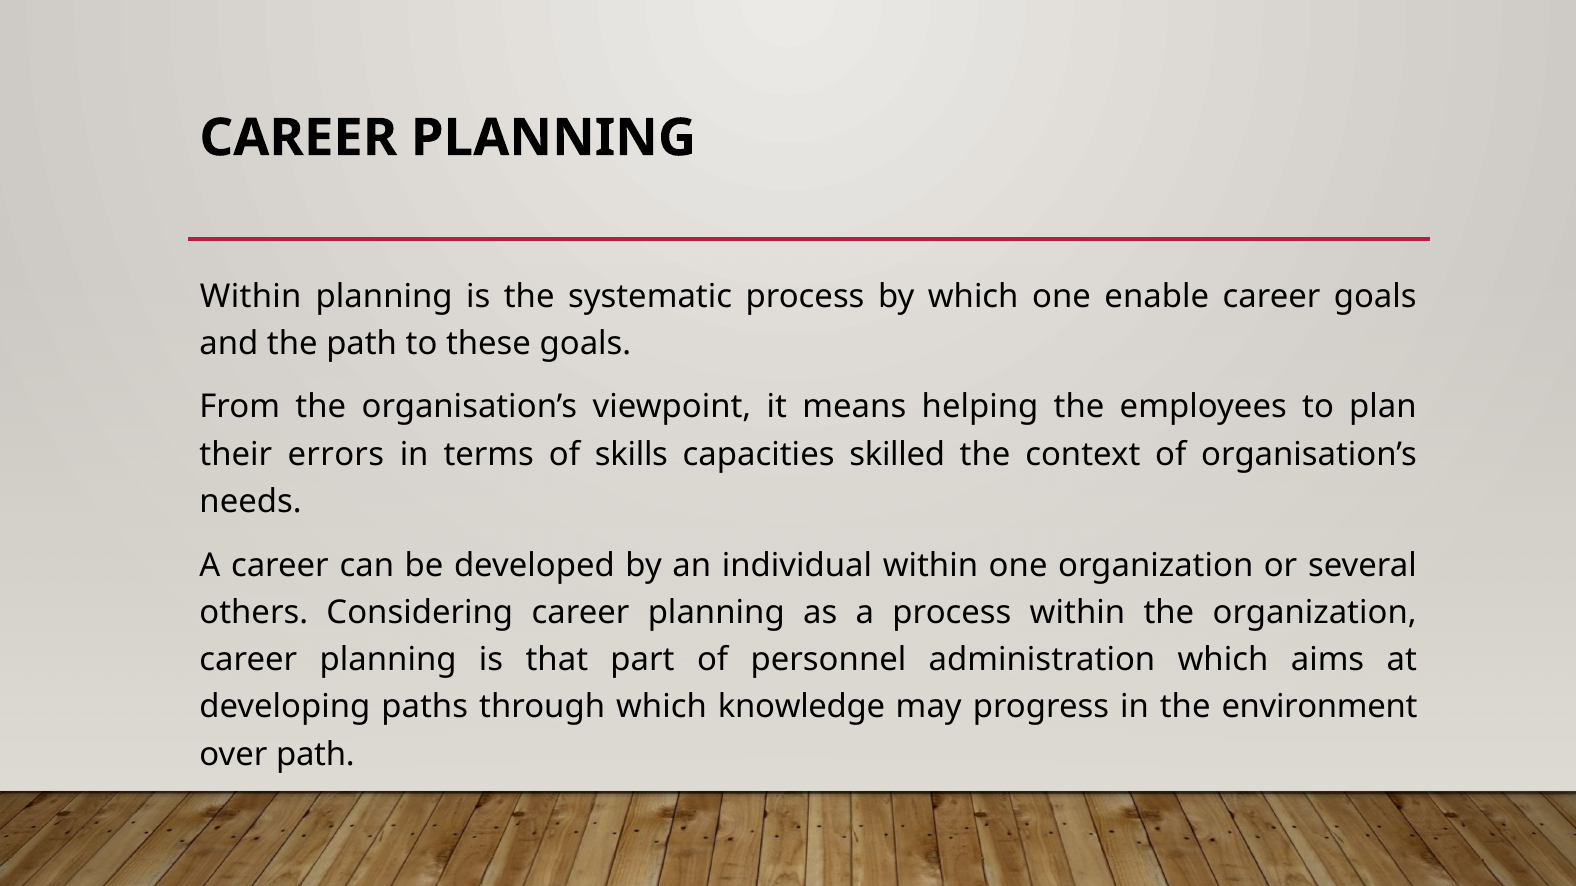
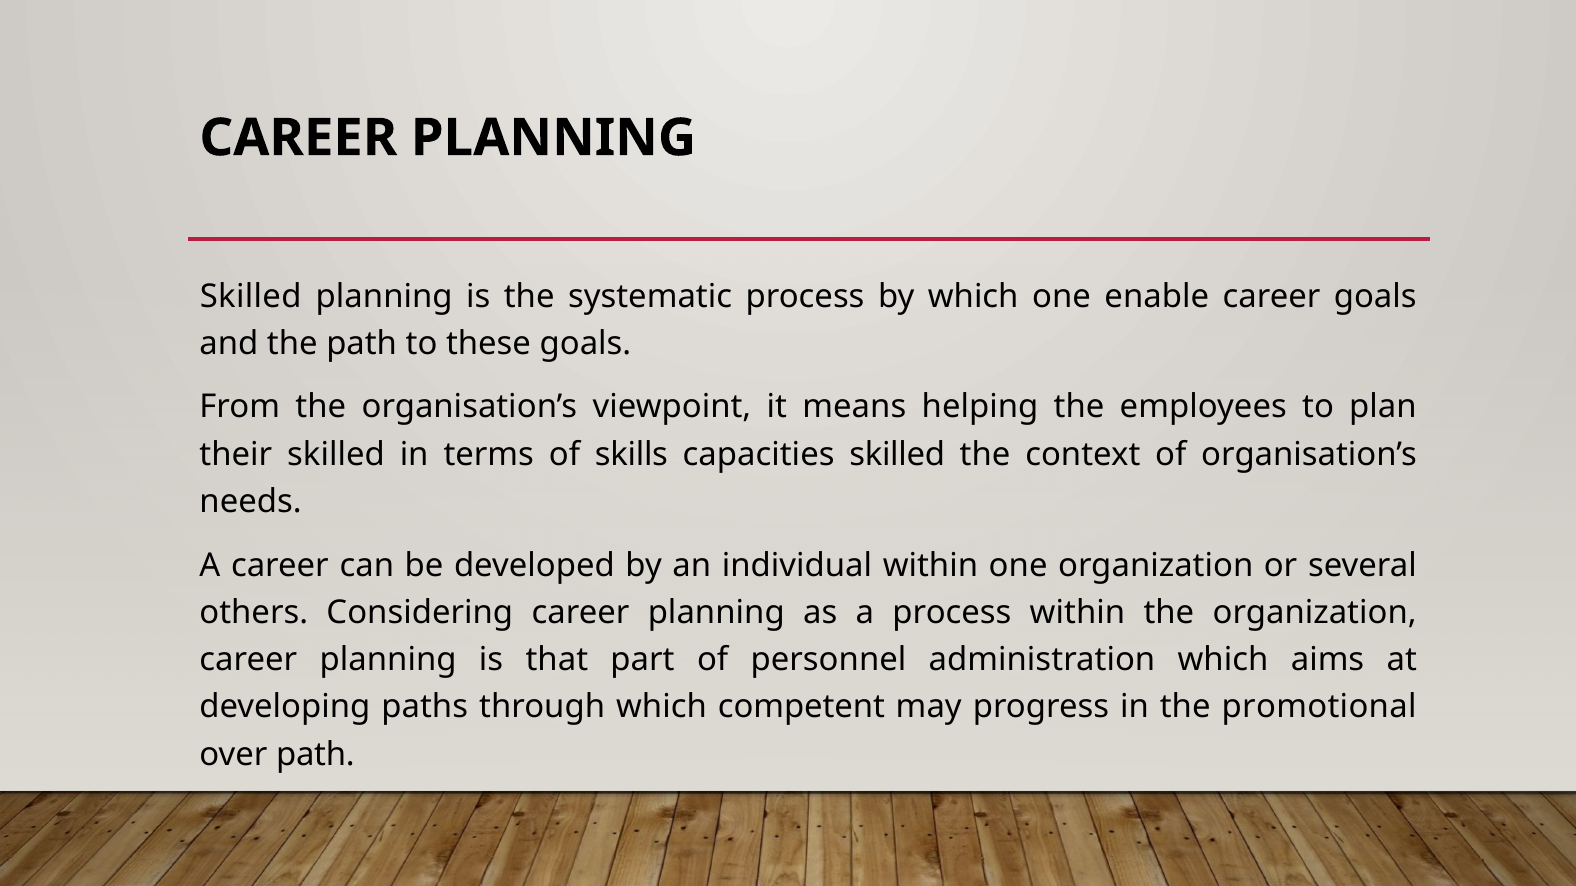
Within: Within -> Skilled (251, 296)
their errors: errors -> skilled (336, 455)
knowledge: knowledge -> competent (801, 707)
environment: environment -> promotional (1319, 707)
